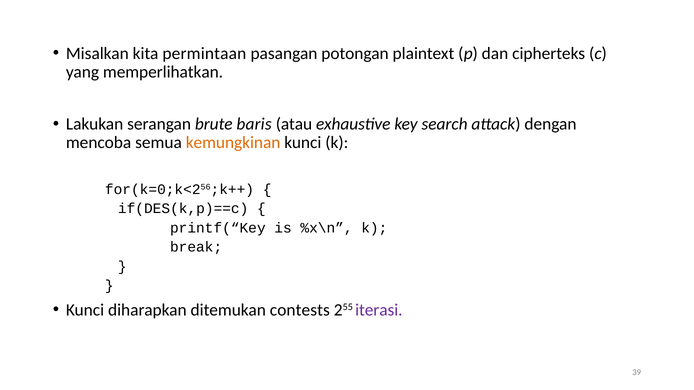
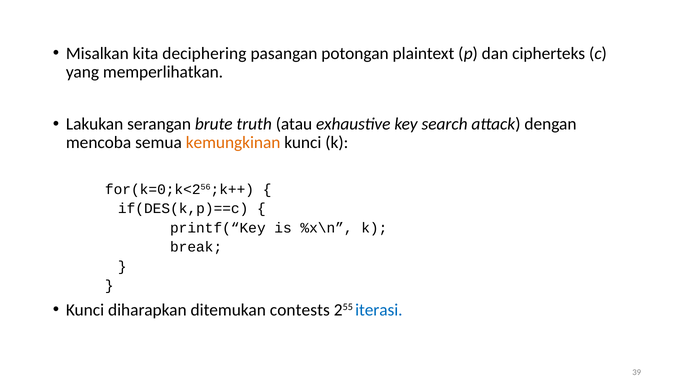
permintaan: permintaan -> deciphering (204, 54)
baris: baris -> truth (254, 124)
iterasi colour: purple -> blue (379, 310)
